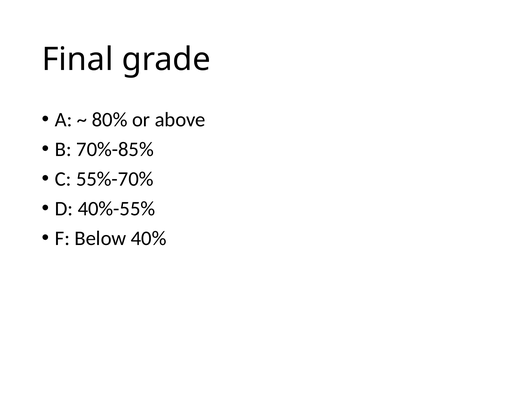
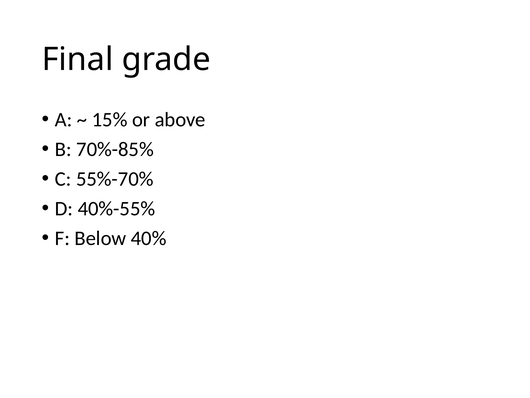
80%: 80% -> 15% (110, 119)
